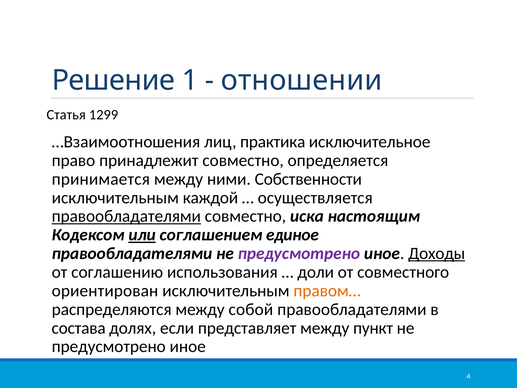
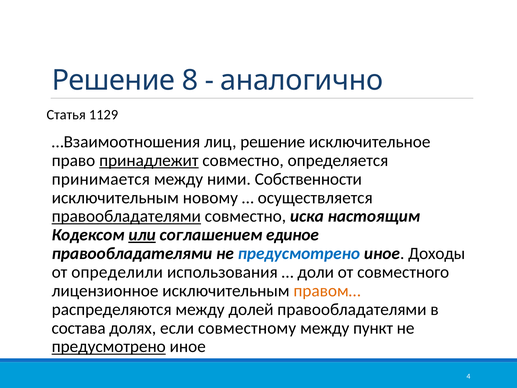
1: 1 -> 8 (190, 80)
отношении: отношении -> аналогично (302, 80)
1299: 1299 -> 1129 (104, 115)
лиц практика: практика -> решение (273, 142)
принадлежит underline: none -> present (149, 160)
каждой: каждой -> новому (210, 198)
предусмотрено colour: purple -> blue (299, 253)
Доходы underline: present -> none (437, 253)
соглашению: соглашению -> определили (117, 272)
ориентирован: ориентирован -> лицензионное (105, 291)
собой: собой -> долей (251, 309)
представляет: представляет -> совместному (247, 328)
предусмотрено underline: none -> present (109, 346)
